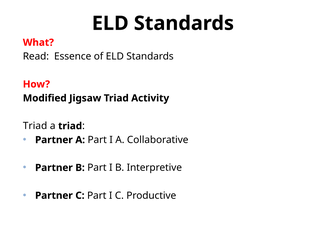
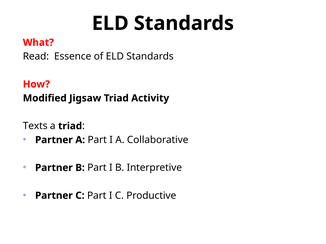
Triad: Triad -> Texts (35, 126)
